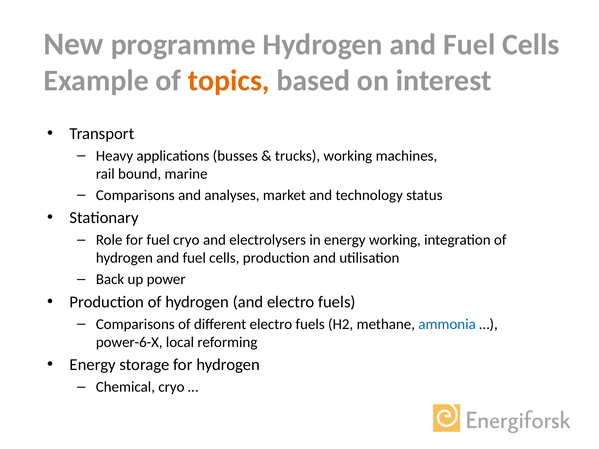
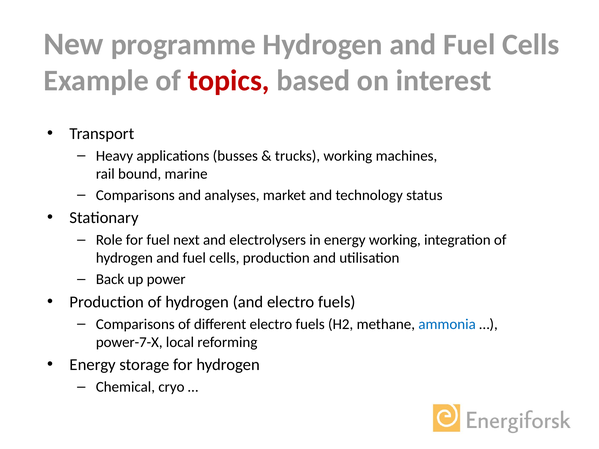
topics colour: orange -> red (229, 81)
fuel cryo: cryo -> next (186, 240)
power-6-X: power-6-X -> power-7-X (129, 342)
